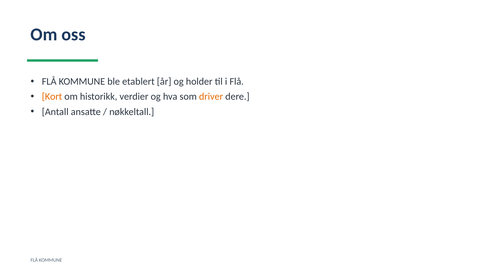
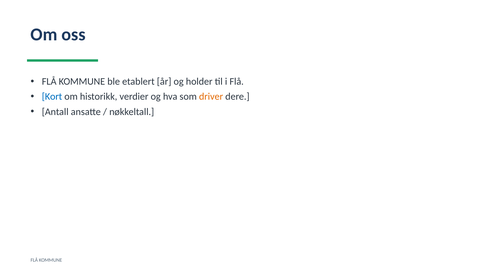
Kort colour: orange -> blue (52, 97)
